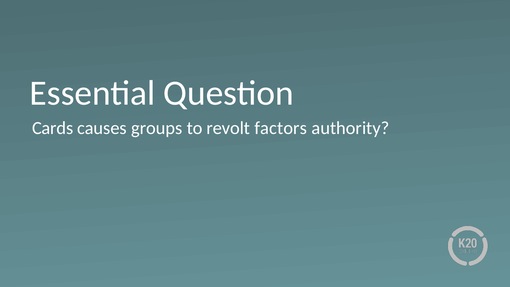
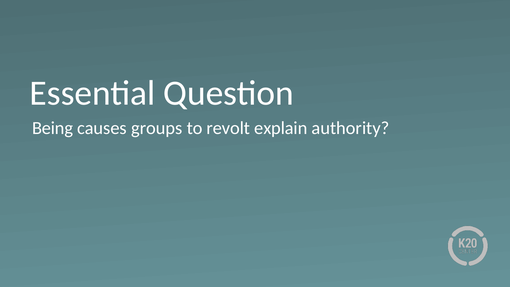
Cards: Cards -> Being (53, 128)
factors: factors -> explain (281, 128)
